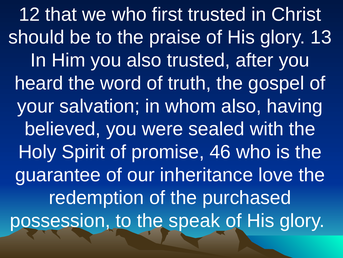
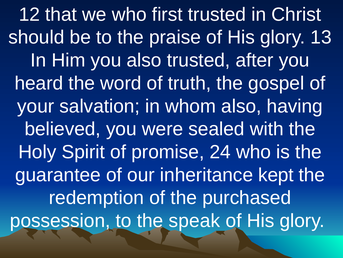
46: 46 -> 24 (220, 152)
love: love -> kept (276, 174)
